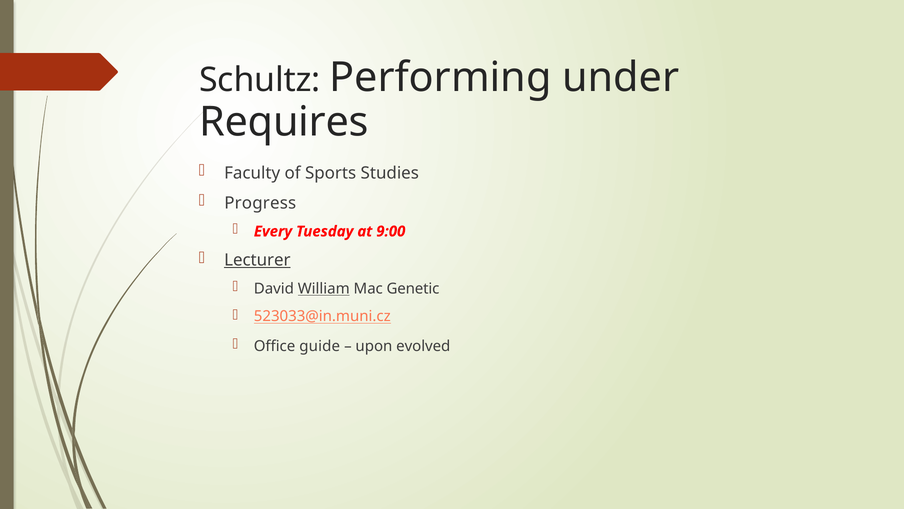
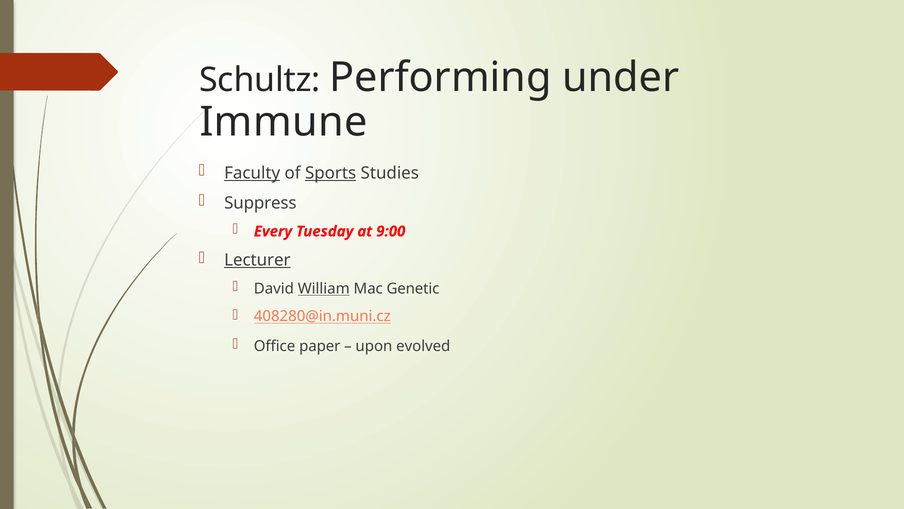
Requires: Requires -> Immune (284, 122)
Faculty underline: none -> present (252, 173)
Sports underline: none -> present (331, 173)
Progress: Progress -> Suppress (260, 203)
523033@in.muni.cz: 523033@in.muni.cz -> 408280@in.muni.cz (322, 316)
guide: guide -> paper (320, 346)
